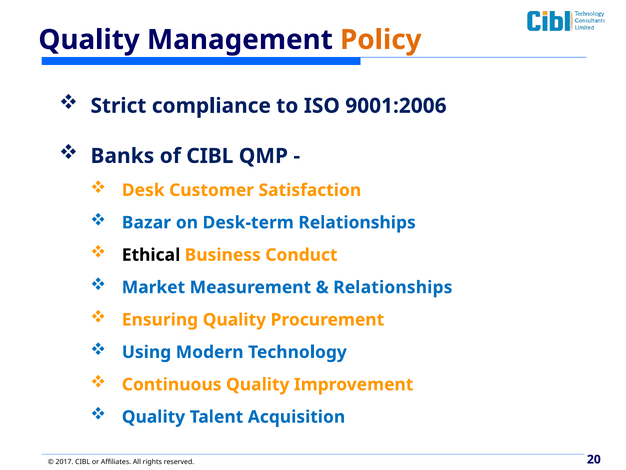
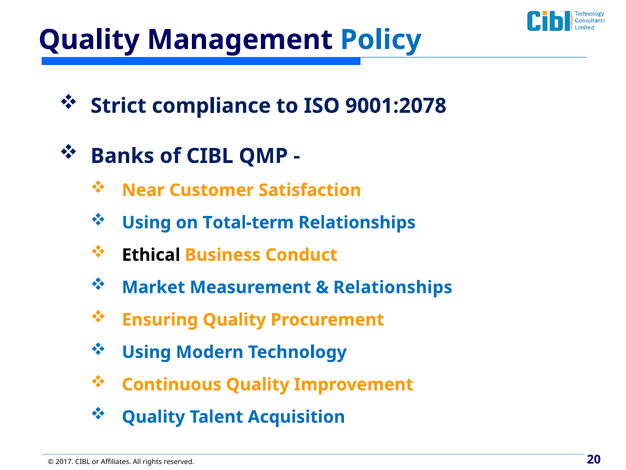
Policy colour: orange -> blue (381, 40)
9001:2006: 9001:2006 -> 9001:2078 (396, 106)
Desk: Desk -> Near (143, 190)
Bazar: Bazar -> Using (147, 222)
Desk-term: Desk-term -> Total-term (248, 222)
